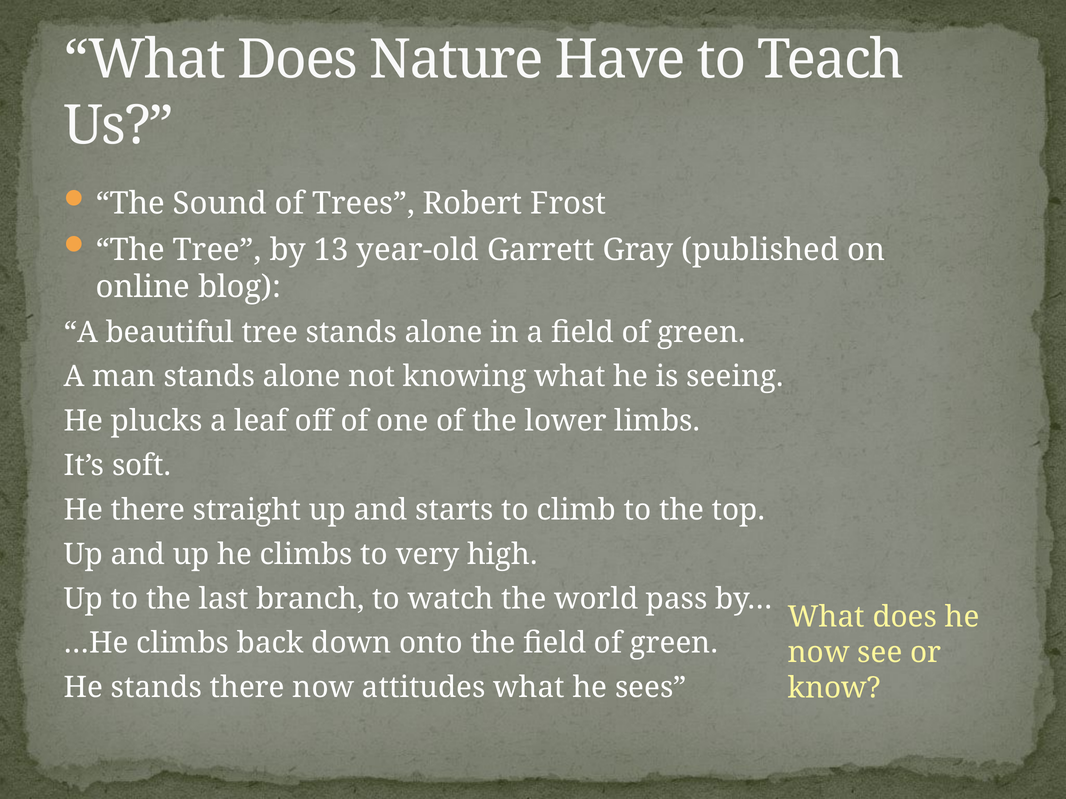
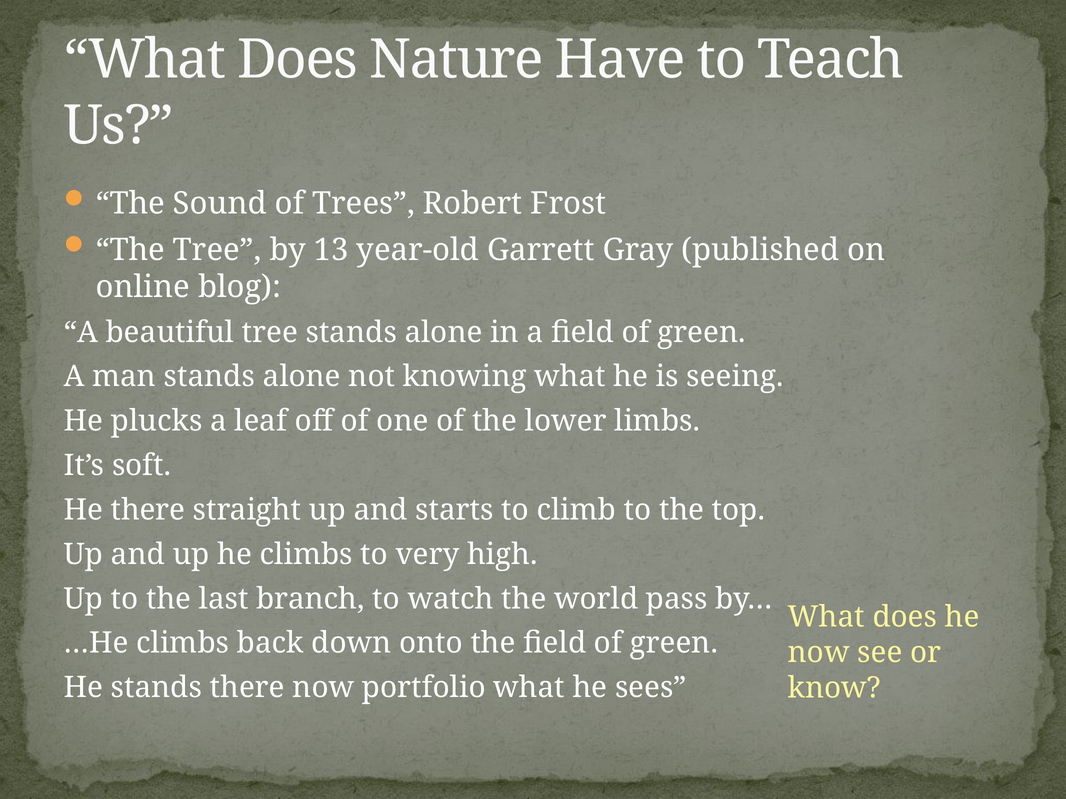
attitudes: attitudes -> portfolio (424, 688)
